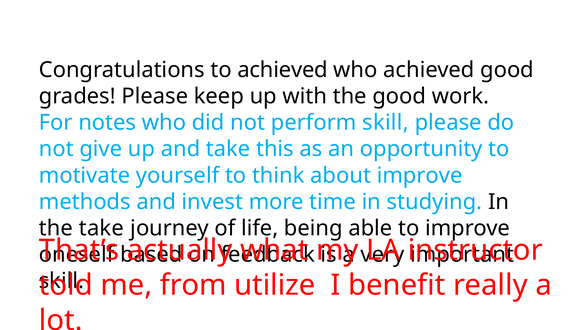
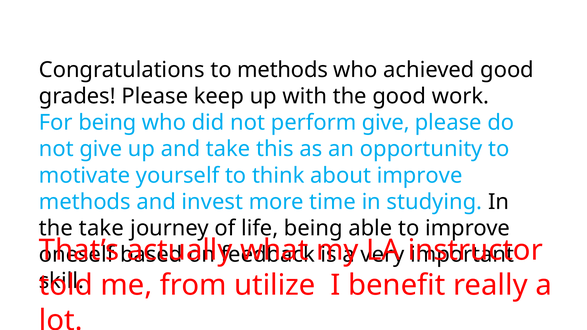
to achieved: achieved -> methods (283, 70)
For notes: notes -> being (107, 123)
perform skill: skill -> give (386, 123)
